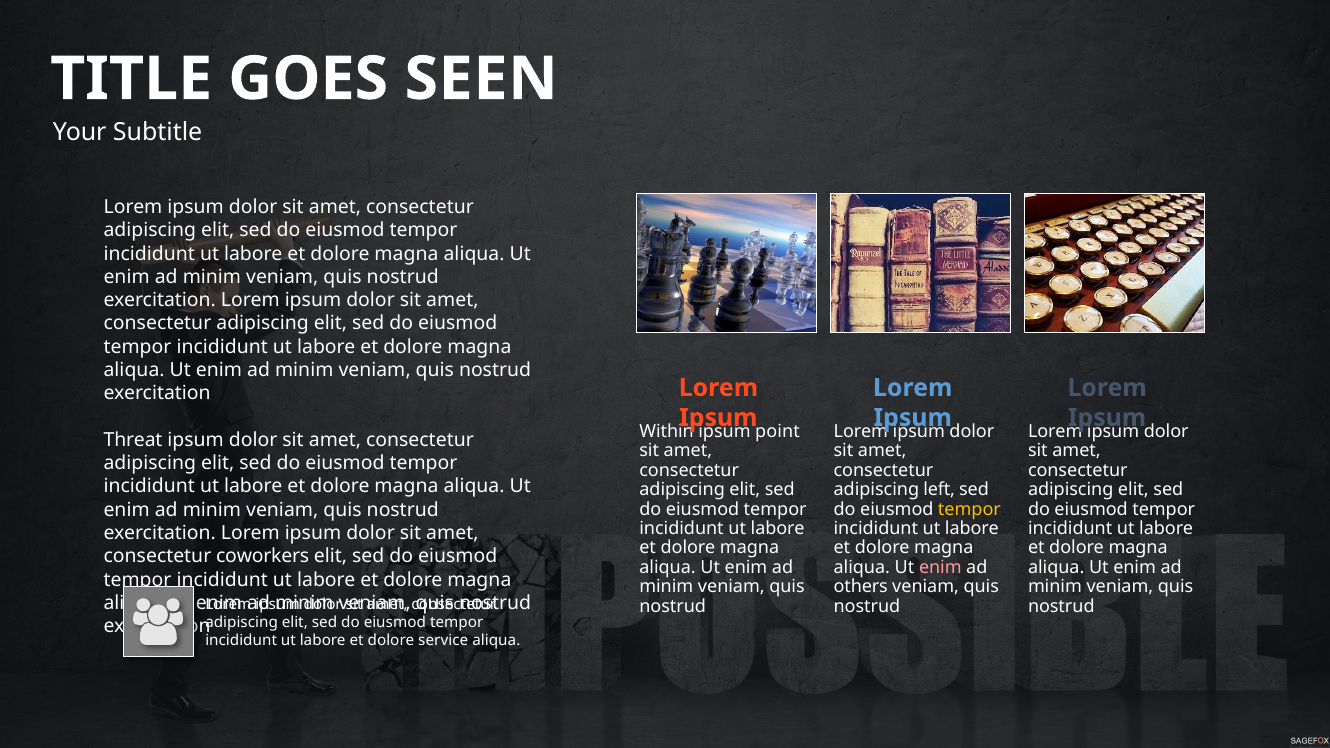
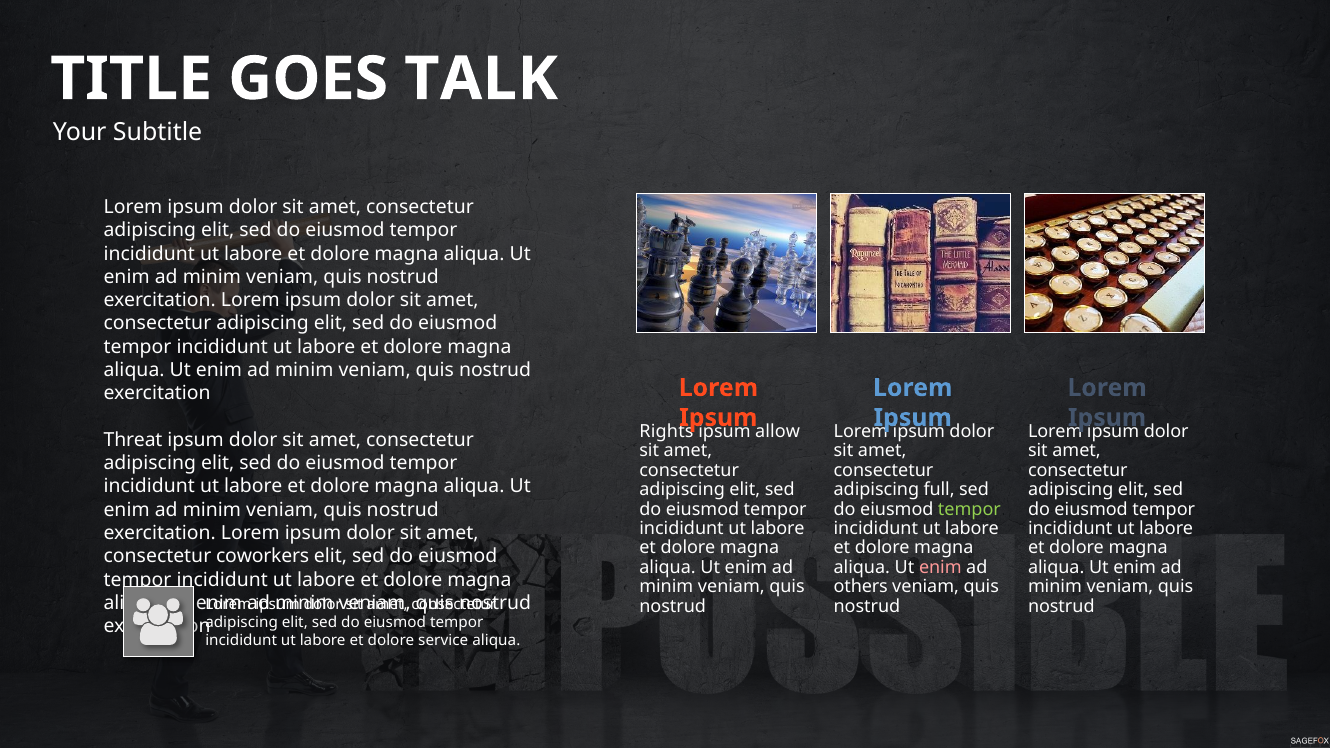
SEEN: SEEN -> TALK (481, 79)
Within: Within -> Rights (667, 431)
point: point -> allow (778, 431)
left: left -> full (939, 490)
tempor colour: yellow -> light green (969, 509)
